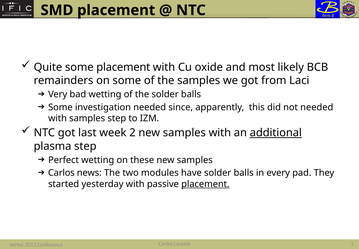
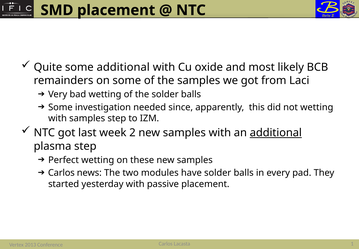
some placement: placement -> additional (123, 67)
not needed: needed -> wetting (317, 107)
placement underline: present -> none (205, 184)
